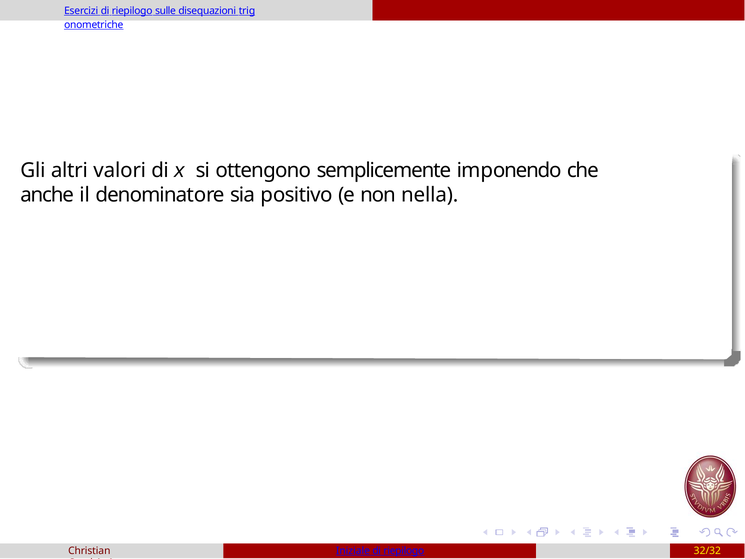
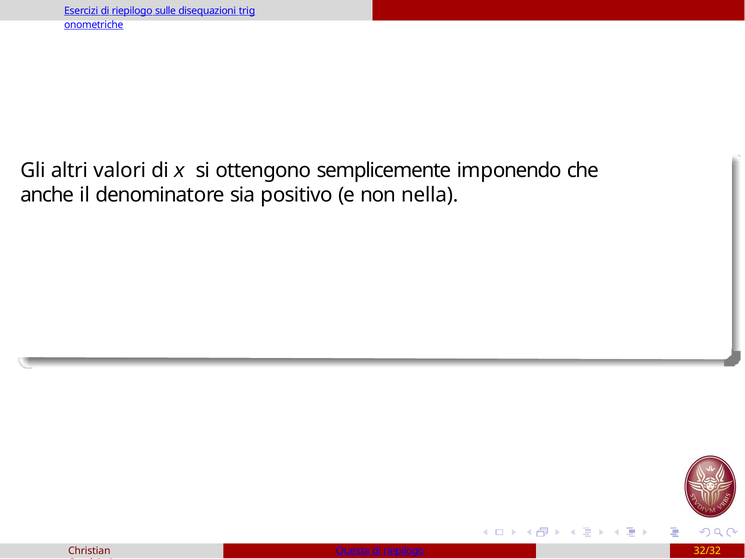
Iniziale: Iniziale -> Questa (353, 551)
